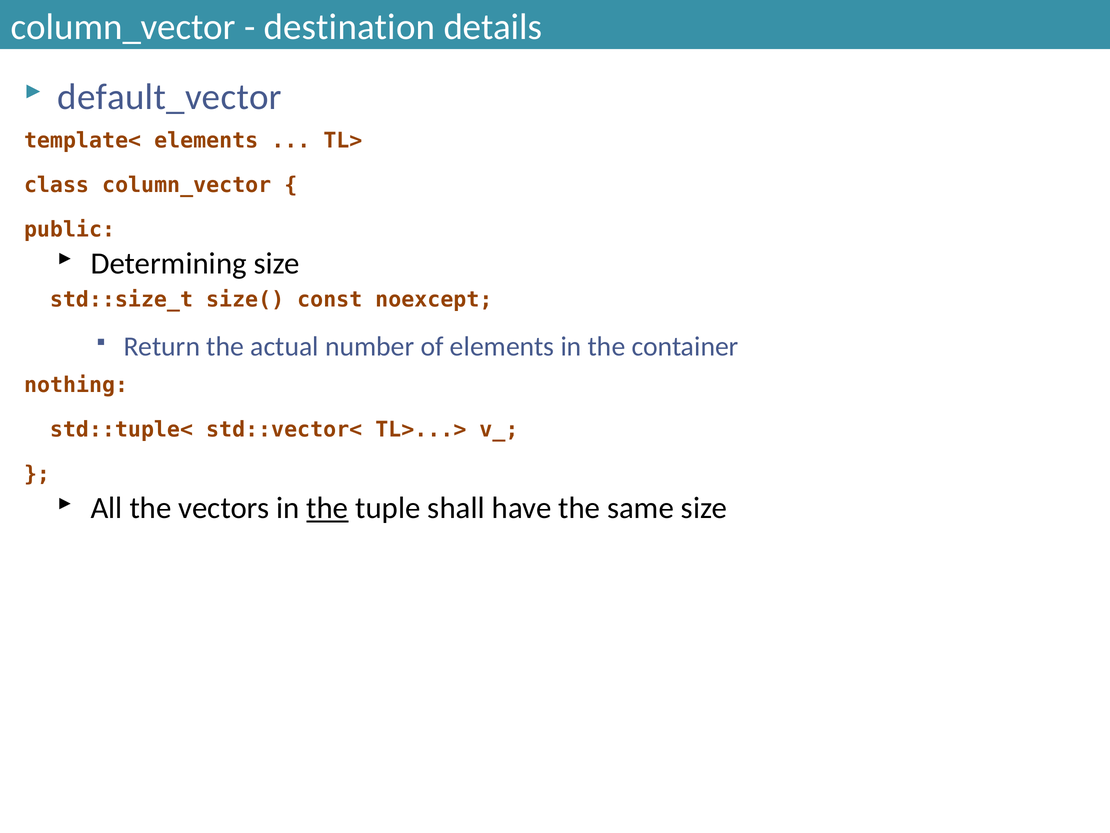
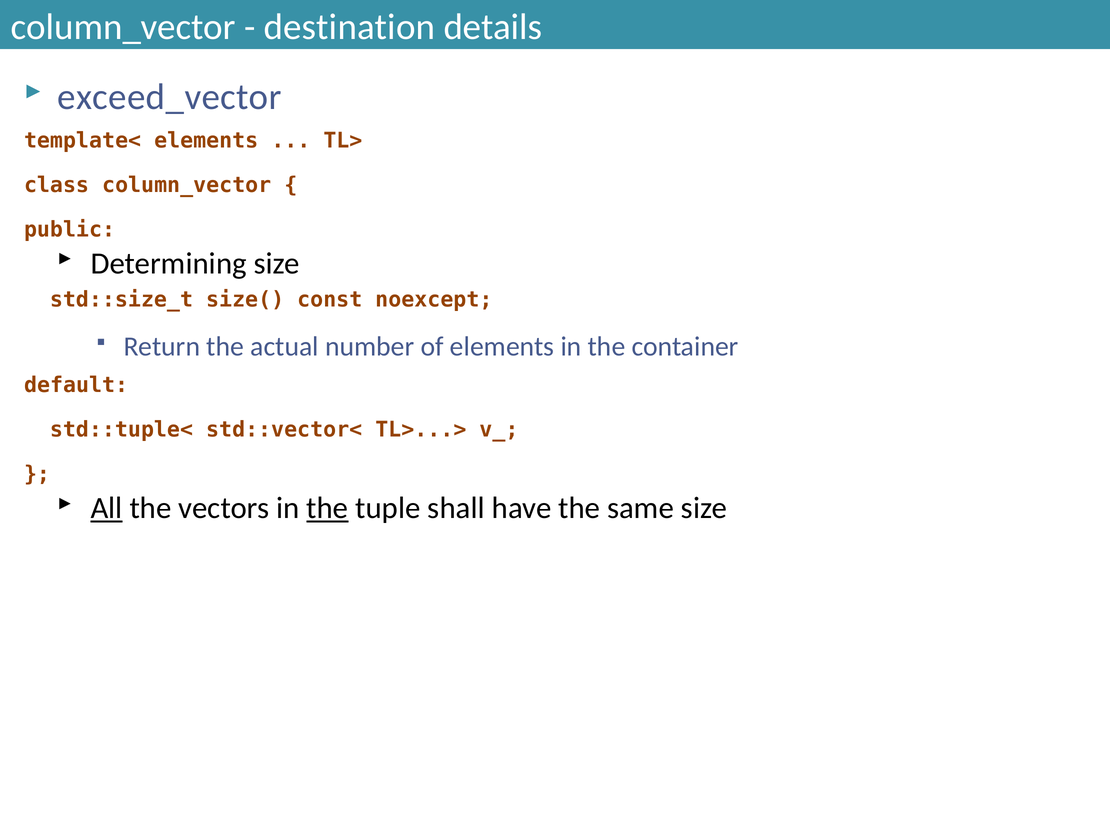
default_vector: default_vector -> exceed_vector (170, 97)
nothing: nothing -> default (76, 385)
All underline: none -> present (107, 508)
